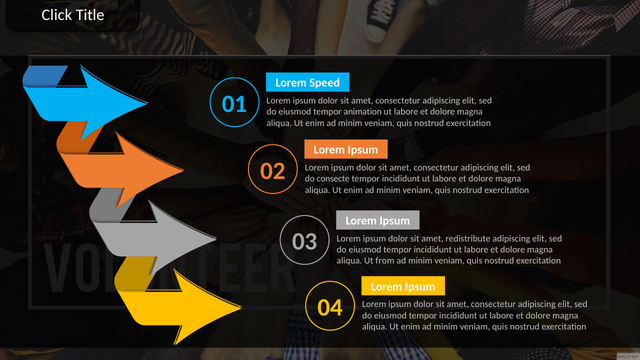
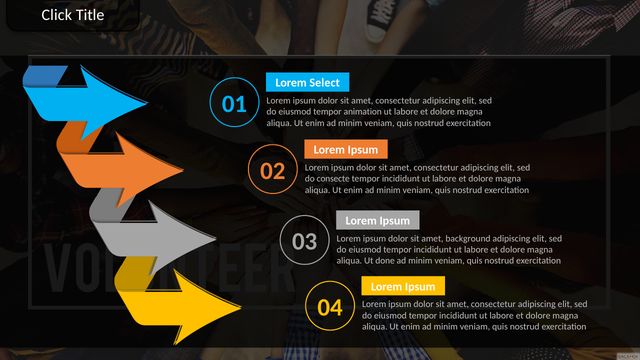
Speed: Speed -> Select (325, 83)
redistribute: redistribute -> background (468, 238)
from: from -> done (385, 261)
